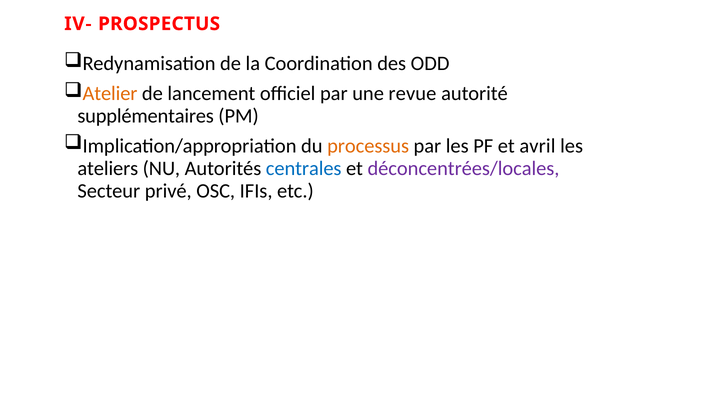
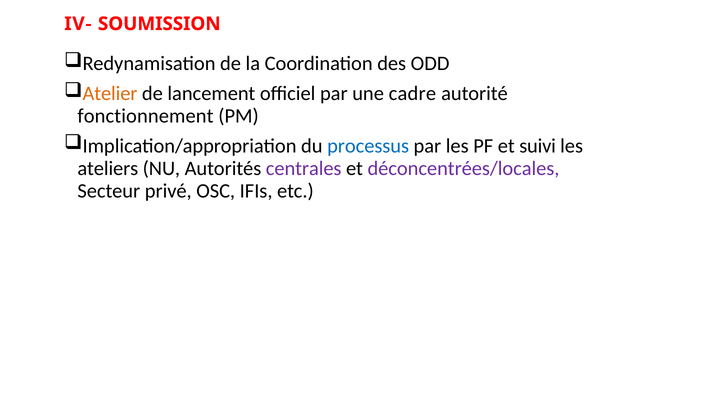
PROSPECTUS: PROSPECTUS -> SOUMISSION (159, 24)
revue: revue -> cadre (412, 93)
supplémentaires: supplémentaires -> fonctionnement (145, 116)
processus colour: orange -> blue (368, 146)
avril: avril -> suivi (538, 146)
centrales colour: blue -> purple (304, 168)
